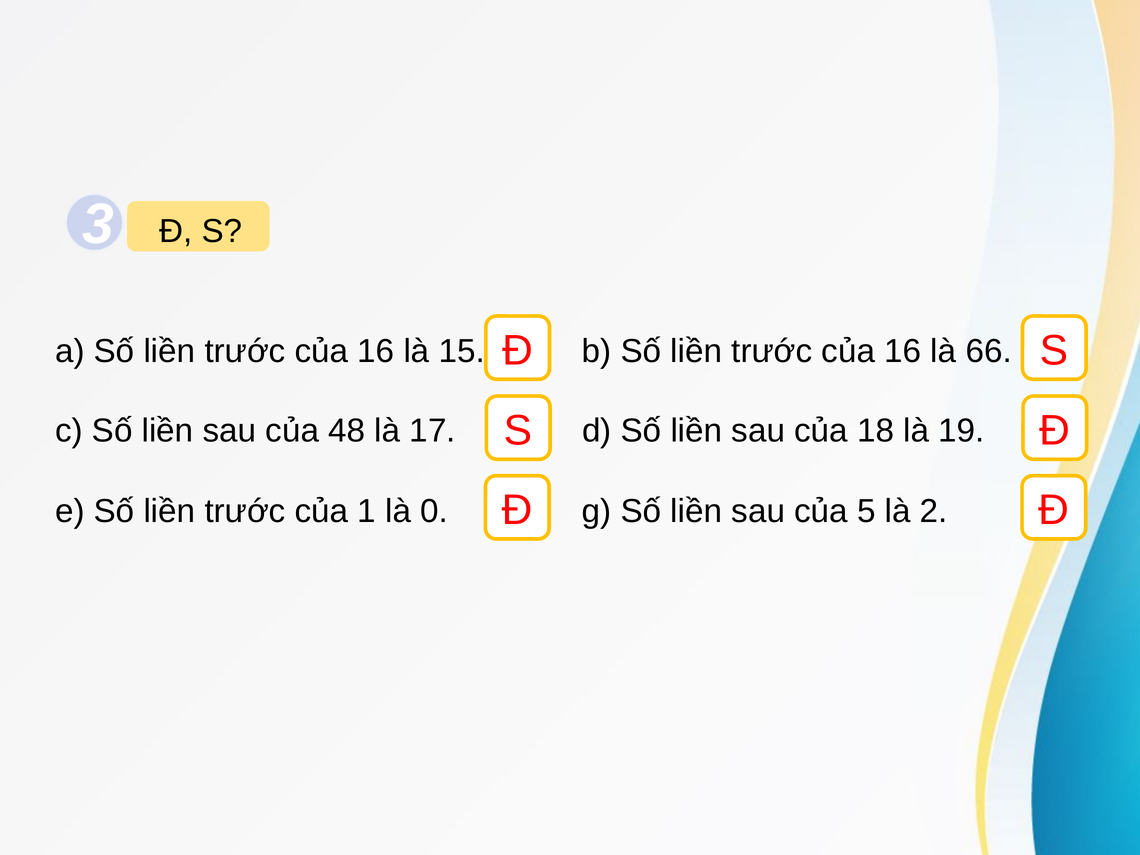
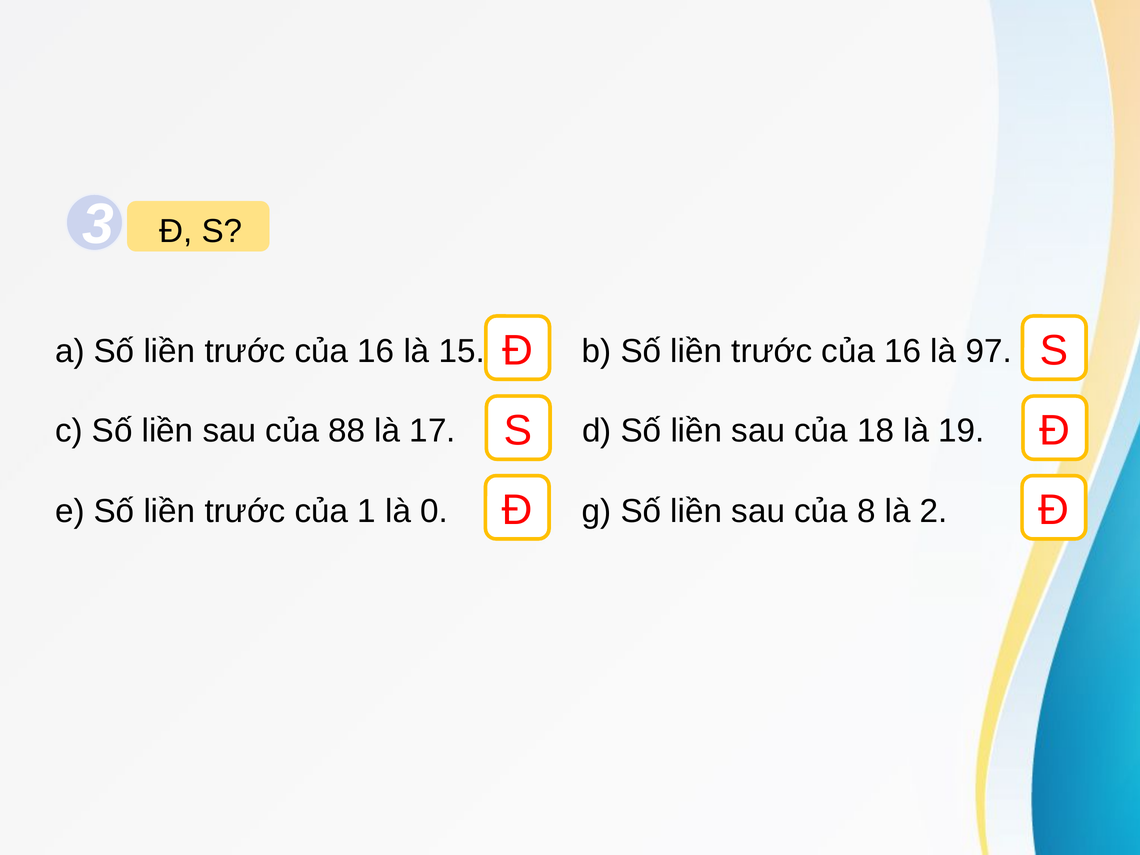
66: 66 -> 97 (989, 351)
48: 48 -> 88 (347, 431)
5: 5 -> 8 (866, 511)
